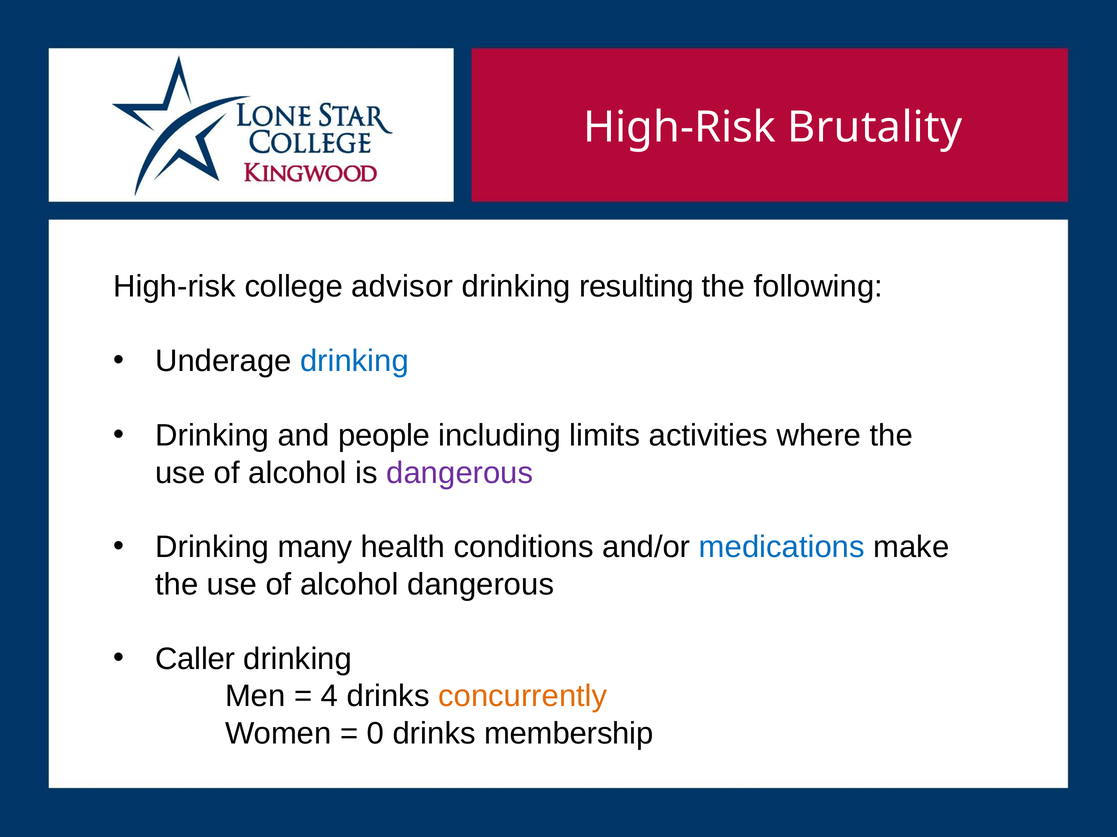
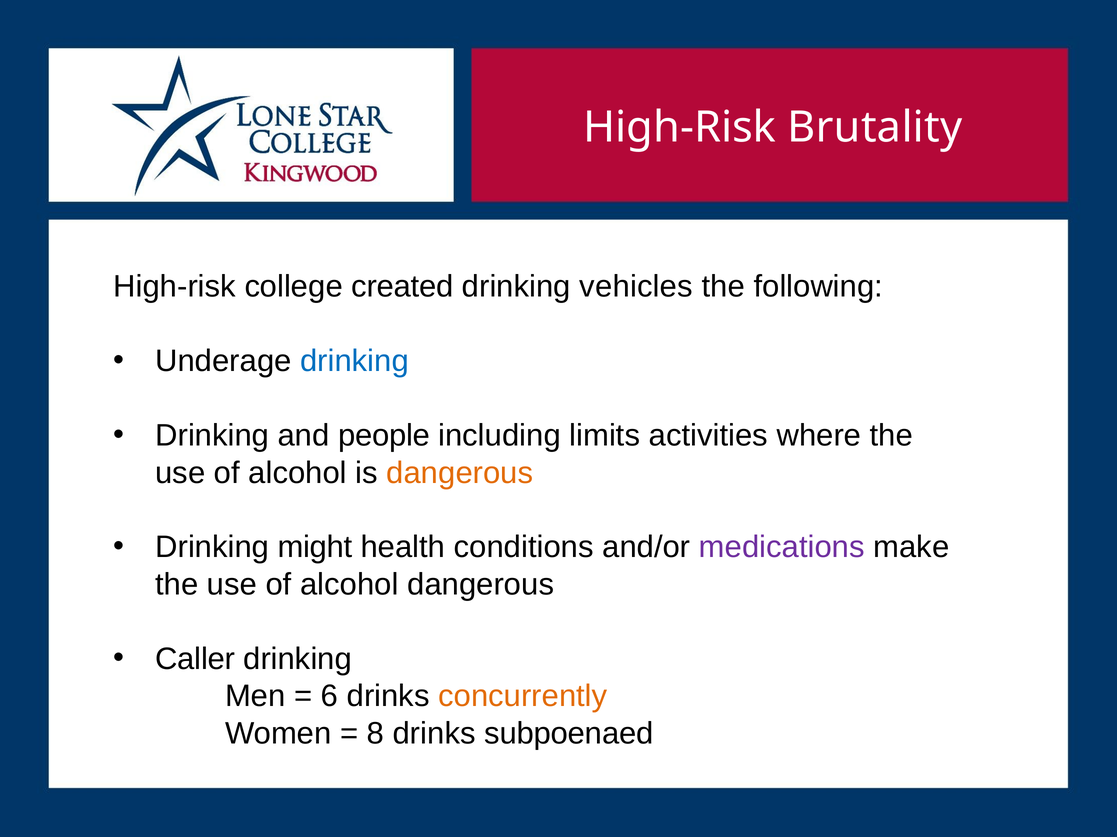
advisor: advisor -> created (402, 287)
resulting: resulting -> vehicles (636, 287)
dangerous colour: purple -> orange (460, 473)
many: many -> might (315, 548)
medications colour: blue -> purple (782, 548)
4: 4 -> 6 (330, 697)
0: 0 -> 8 (375, 734)
membership: membership -> subpoenaed (569, 734)
